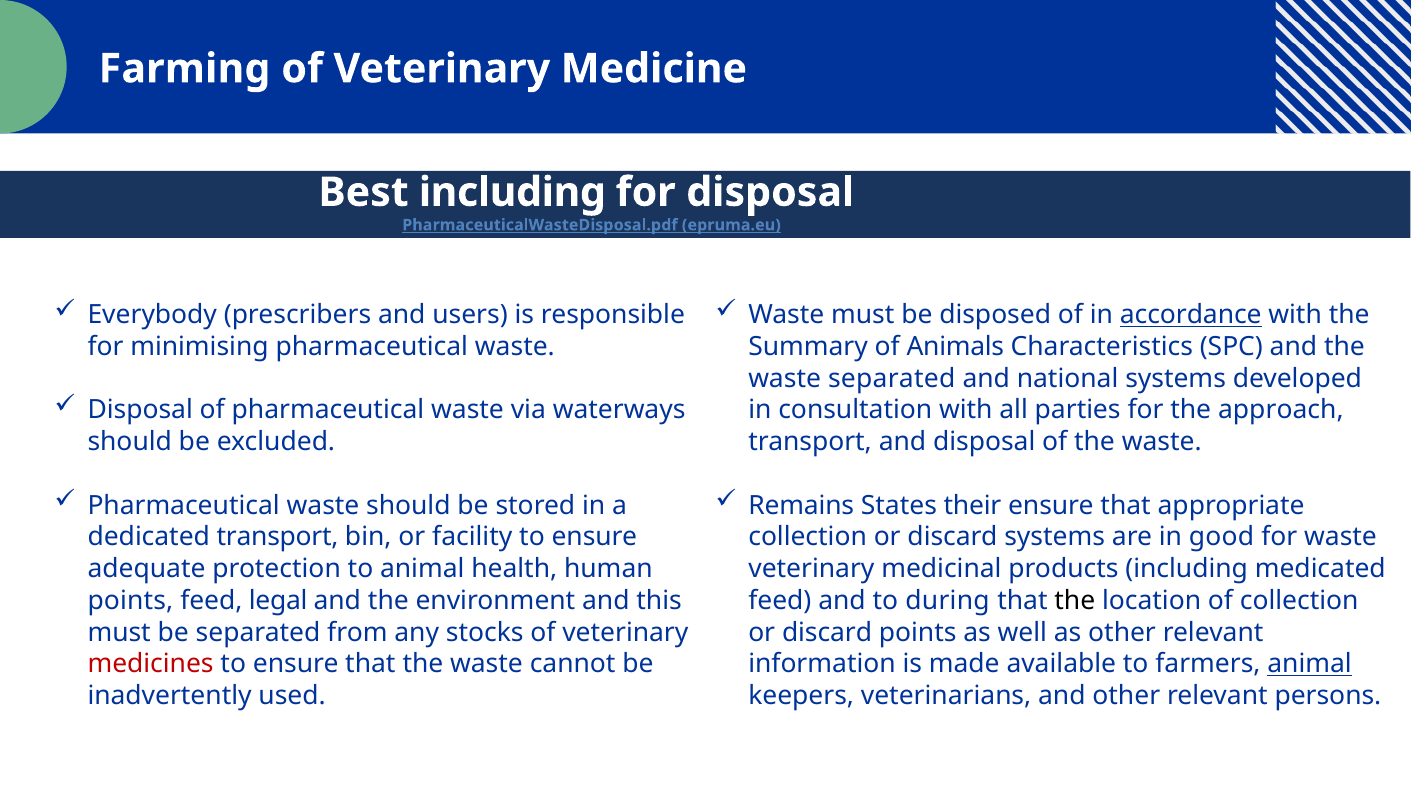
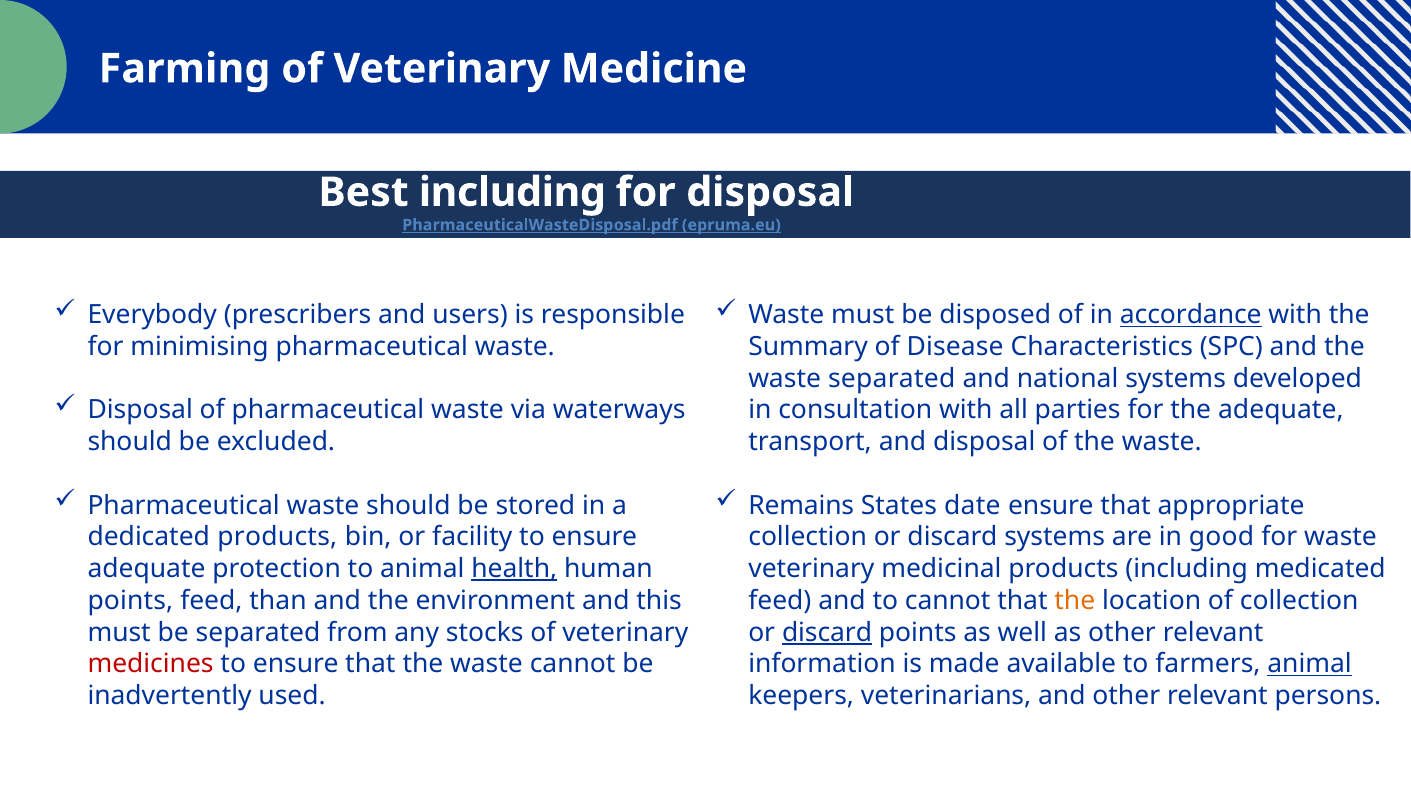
Animals: Animals -> Disease (955, 347)
the approach: approach -> adequate (1281, 410)
their: their -> date (972, 505)
dedicated transport: transport -> products (277, 537)
health underline: none -> present (514, 569)
legal: legal -> than (278, 601)
to during: during -> cannot (948, 601)
the colour: black -> orange (1075, 601)
discard underline: none -> present (827, 632)
